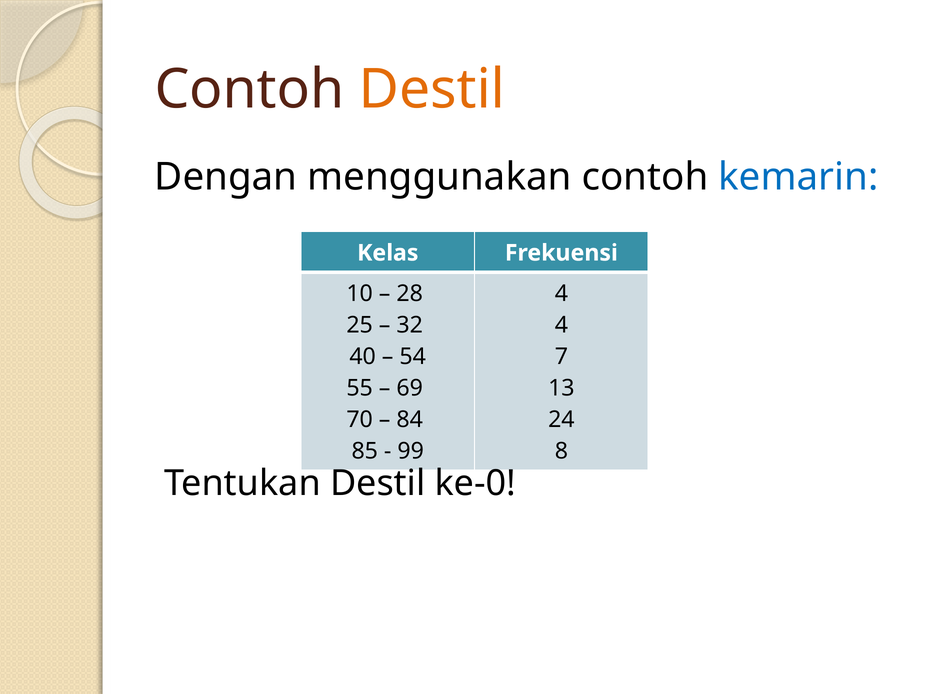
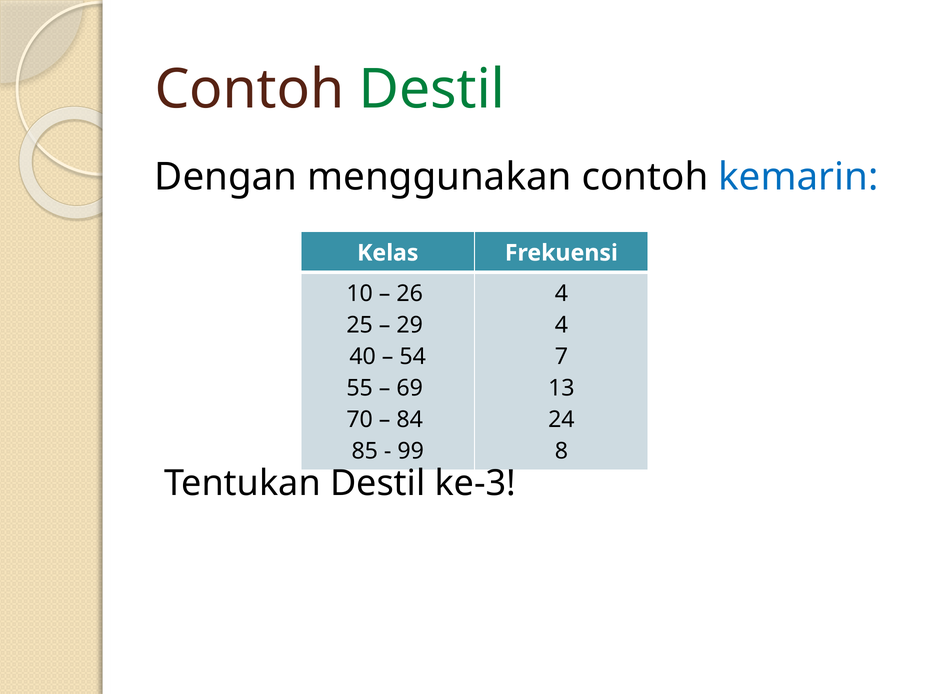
Destil colour: orange -> green (432, 90)
28: 28 -> 26 (410, 294)
32: 32 -> 29 (410, 325)
ke-0: ke-0 -> ke-3 (475, 484)
